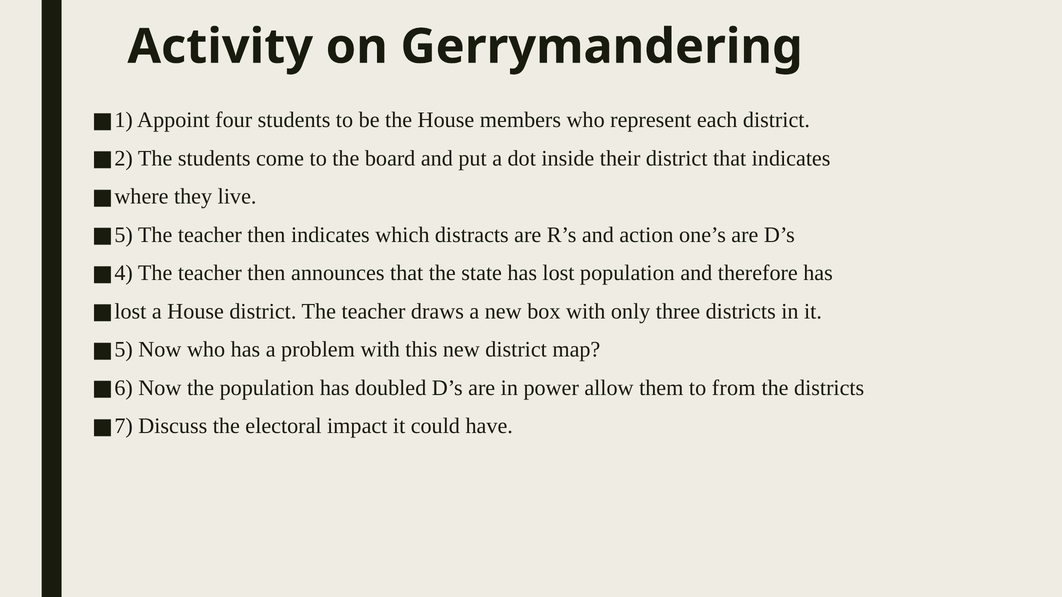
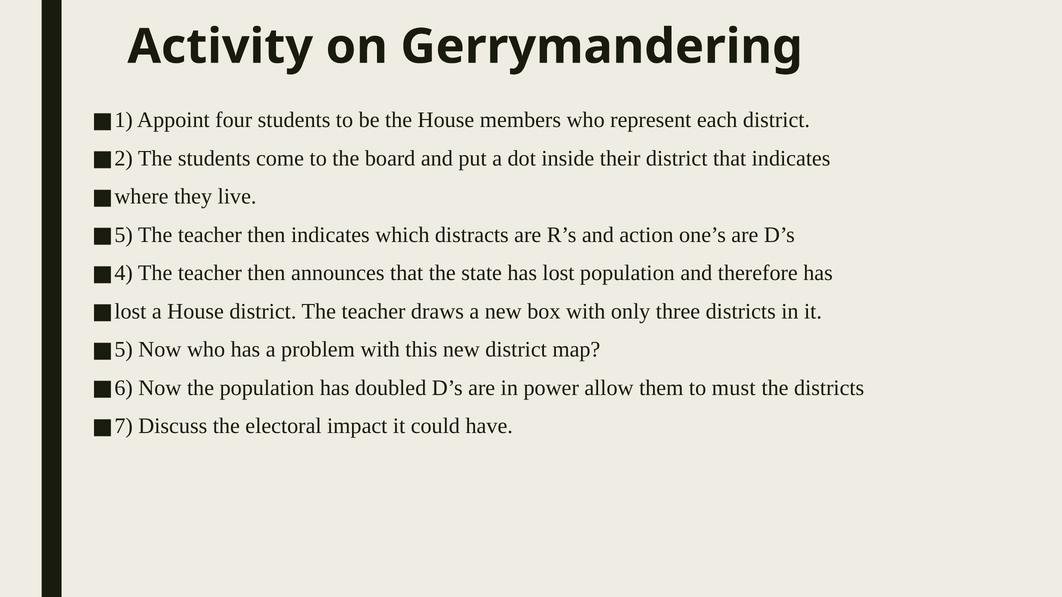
from: from -> must (734, 388)
